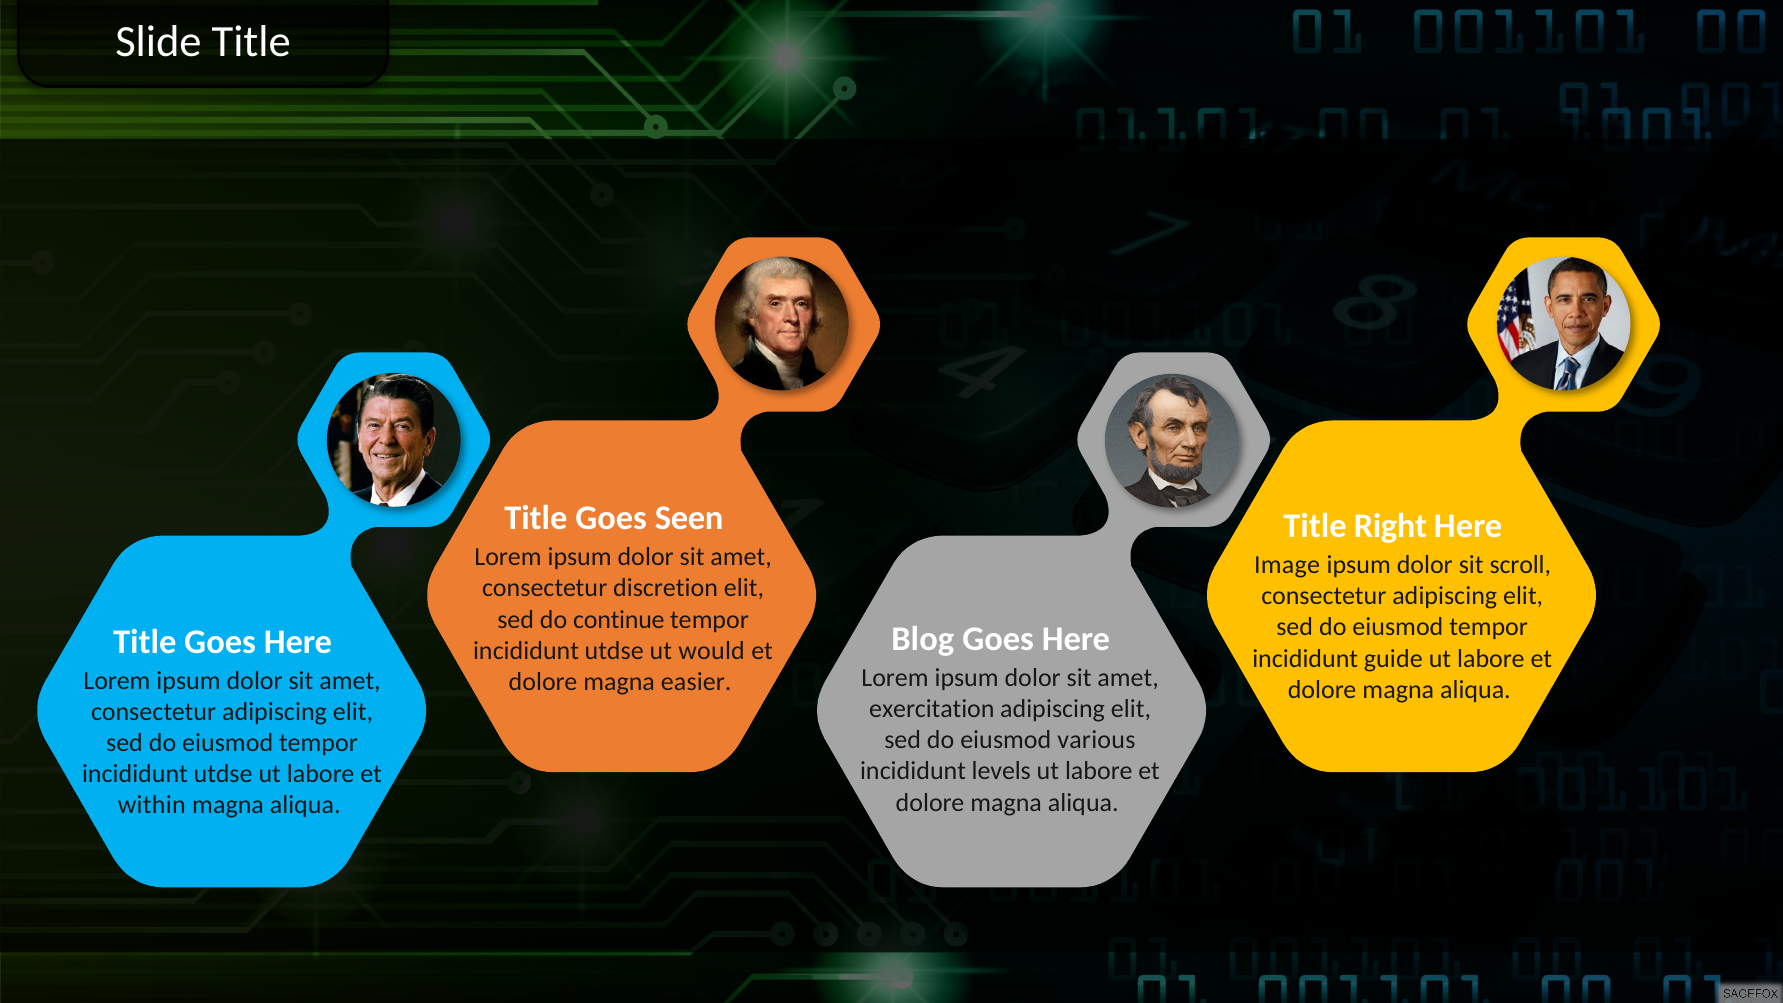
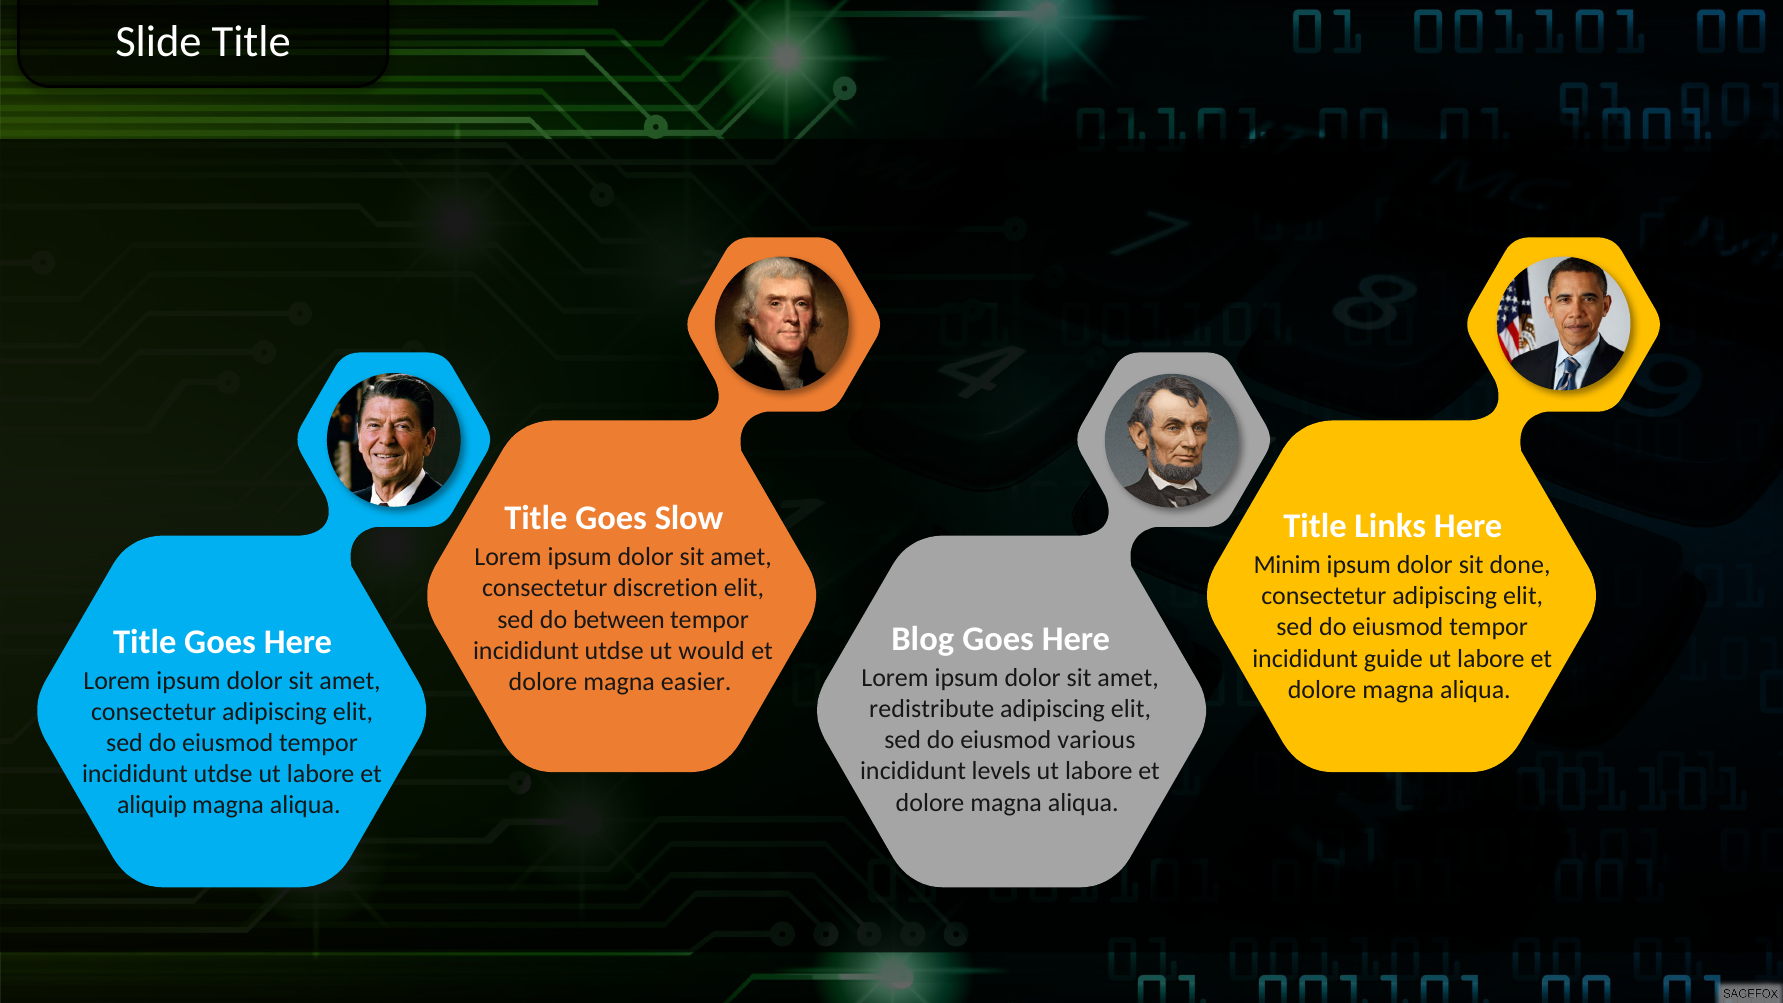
Seen: Seen -> Slow (689, 518)
Right: Right -> Links (1390, 526)
Image: Image -> Minim (1287, 565)
scroll: scroll -> done (1520, 565)
continue: continue -> between (619, 619)
exercitation: exercitation -> redistribute (932, 709)
within: within -> aliquip (152, 805)
